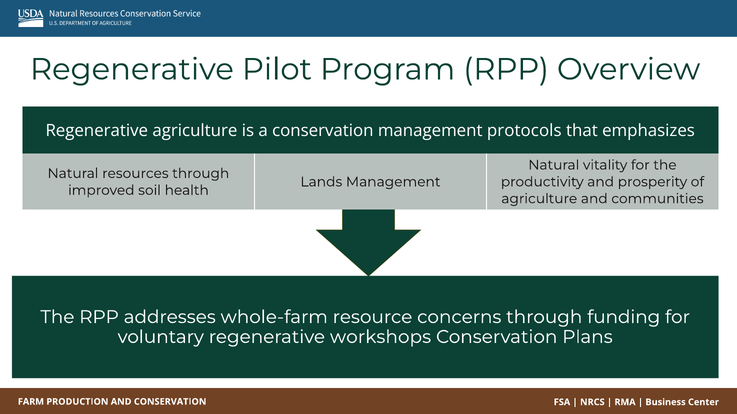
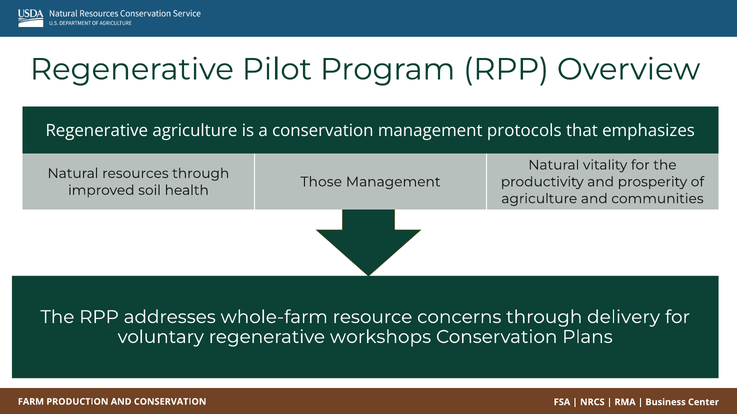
Lands: Lands -> Those (321, 182)
funding: funding -> delivery (624, 317)
